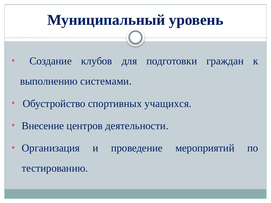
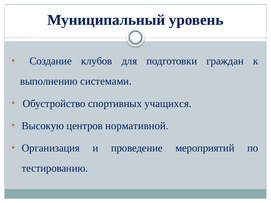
Внесение: Внесение -> Высокую (43, 126)
деятельности: деятельности -> нормативной (137, 126)
